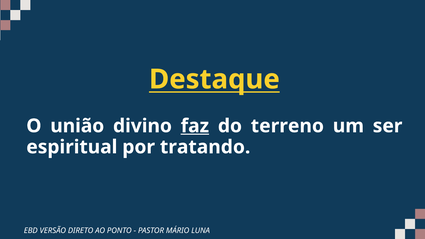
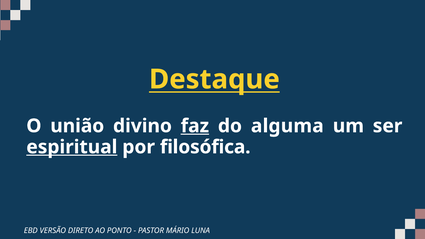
terreno: terreno -> alguma (287, 126)
espiritual underline: none -> present (72, 147)
tratando: tratando -> filosófica (205, 147)
